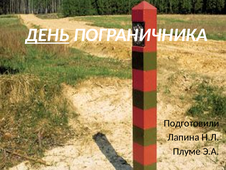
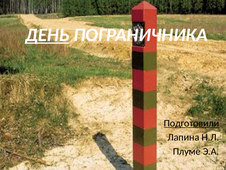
Подготовили underline: none -> present (191, 123)
